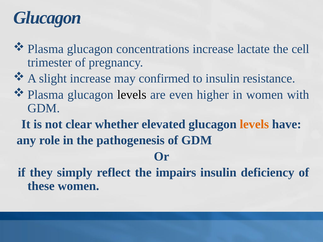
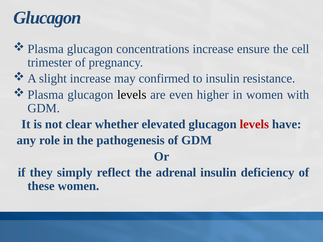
lactate: lactate -> ensure (253, 49)
levels colour: orange -> red (254, 124)
impairs: impairs -> adrenal (176, 173)
